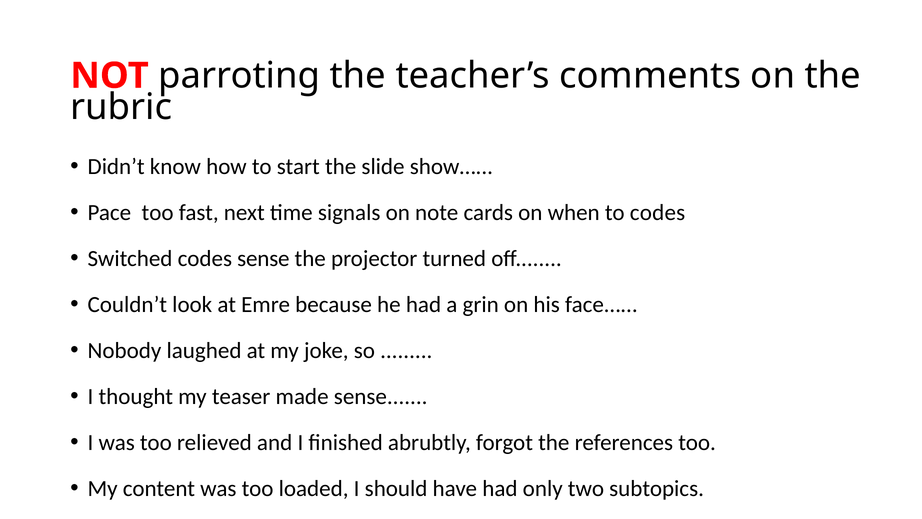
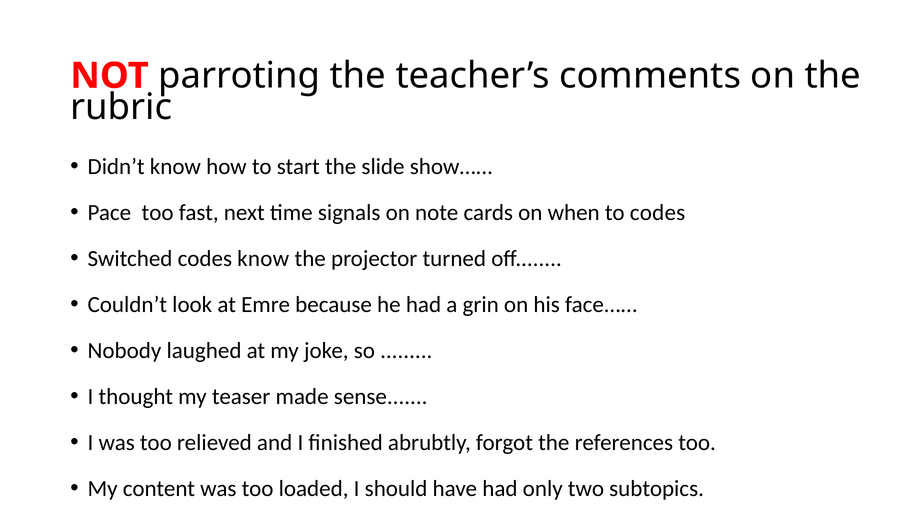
codes sense: sense -> know (263, 259)
